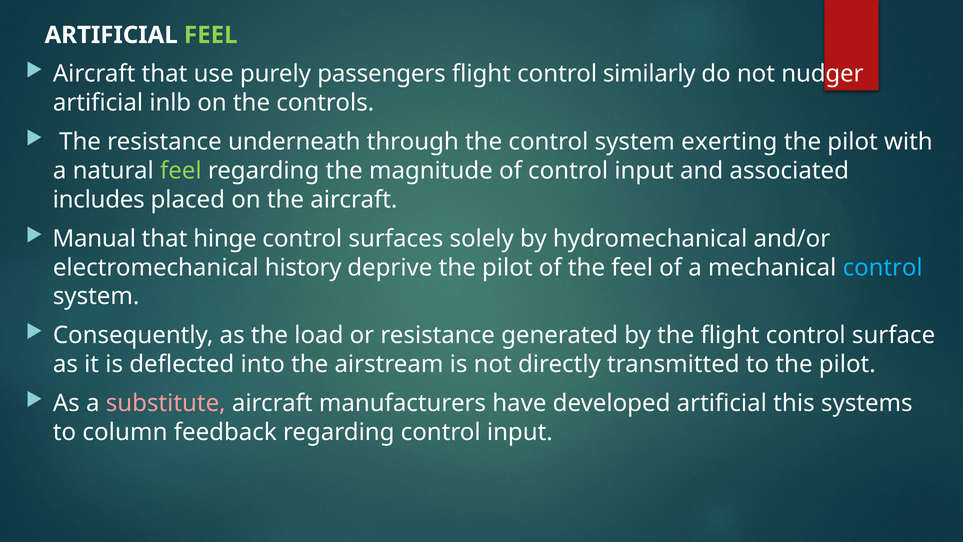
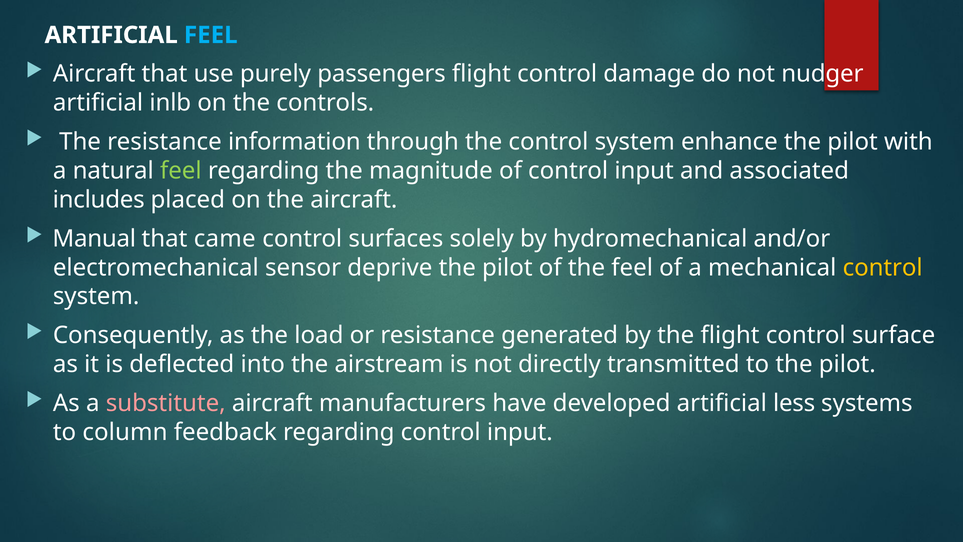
FEEL colour: light green -> light blue (211, 35)
similarly: similarly -> damage (649, 74)
underneath: underneath -> information (294, 142)
exerting: exerting -> enhance (729, 142)
hinge: hinge -> came (225, 239)
history: history -> sensor (303, 267)
control colour: light blue -> yellow (883, 267)
this: this -> less (794, 403)
